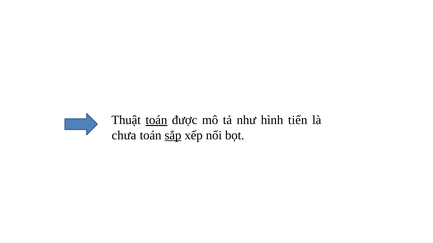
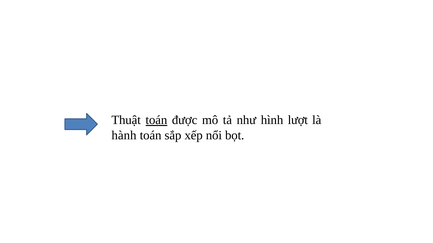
tiến: tiến -> lượt (298, 120)
chưa: chưa -> hành (124, 136)
sắp underline: present -> none (173, 136)
